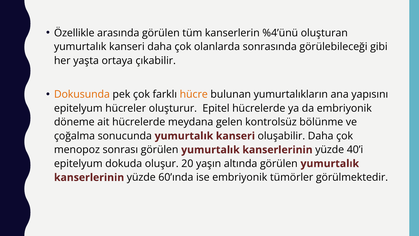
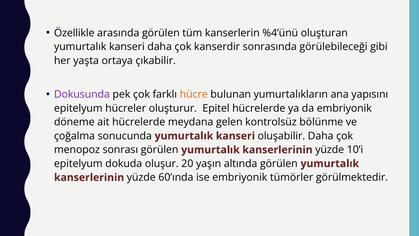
olanlarda: olanlarda -> kanserdir (217, 47)
Dokusunda colour: orange -> purple (82, 94)
40’i: 40’i -> 10’i (355, 150)
